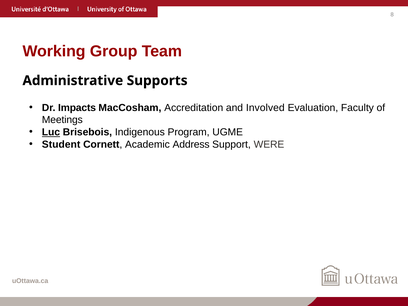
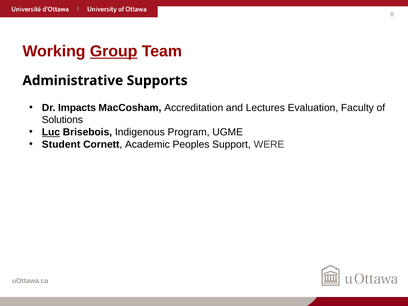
Group underline: none -> present (114, 51)
Involved: Involved -> Lectures (265, 108)
Meetings: Meetings -> Solutions (62, 120)
Address: Address -> Peoples (191, 144)
